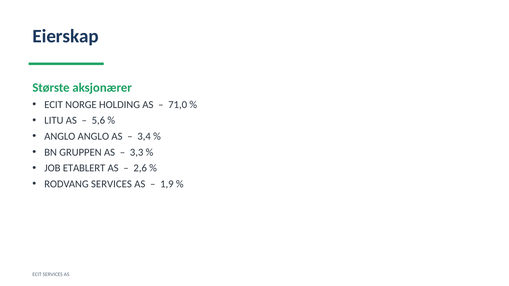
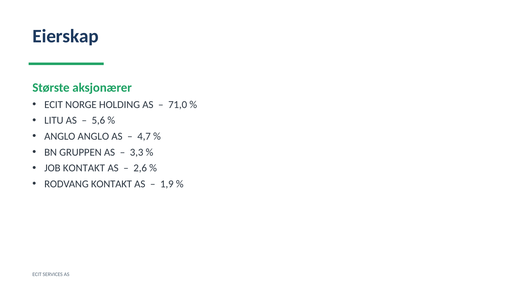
3,4: 3,4 -> 4,7 (144, 136)
JOB ETABLERT: ETABLERT -> KONTAKT (84, 168)
RODVANG SERVICES: SERVICES -> KONTAKT (112, 184)
